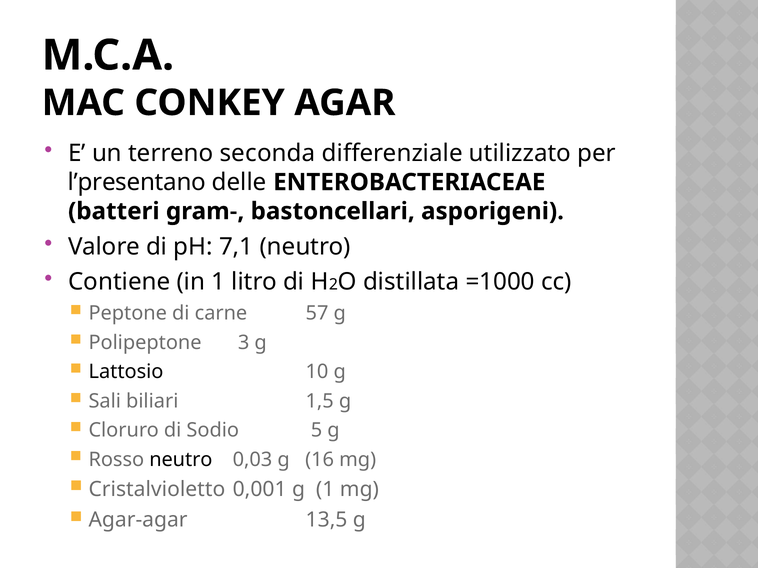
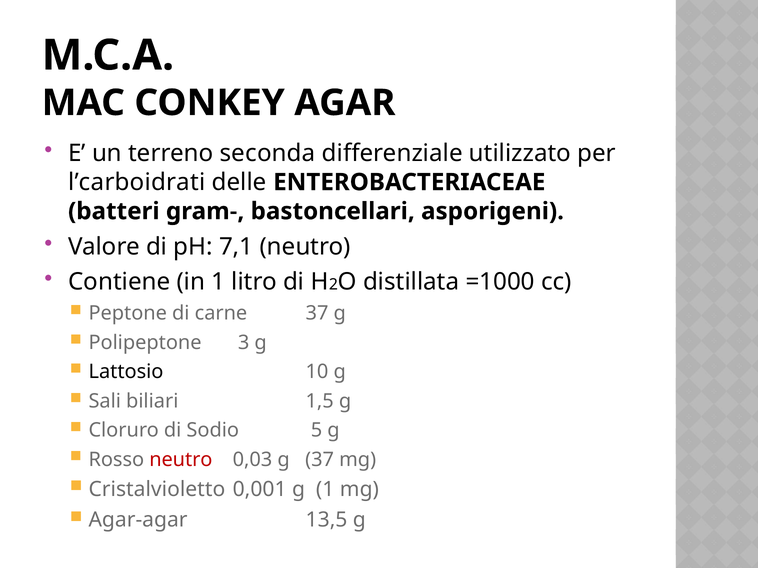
l’presentano: l’presentano -> l’carboidrati (137, 182)
carne 57: 57 -> 37 (317, 314)
neutro colour: black -> red (181, 460)
g 16: 16 -> 37 (320, 460)
